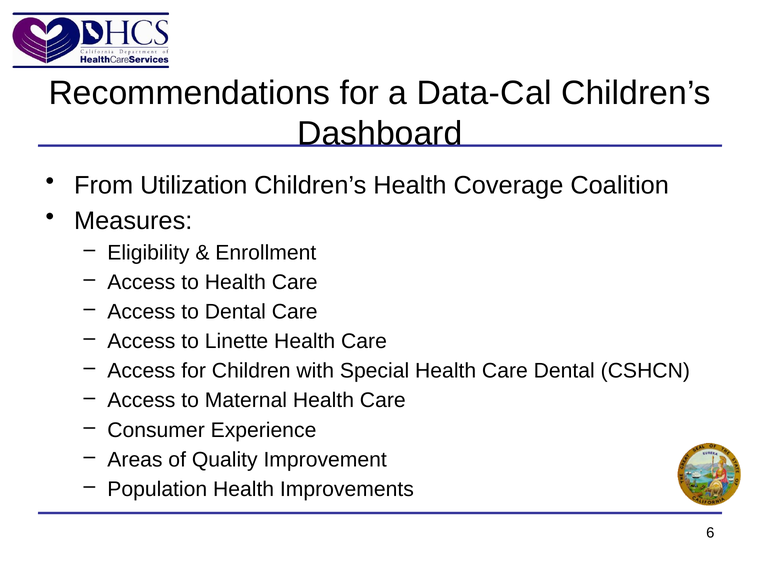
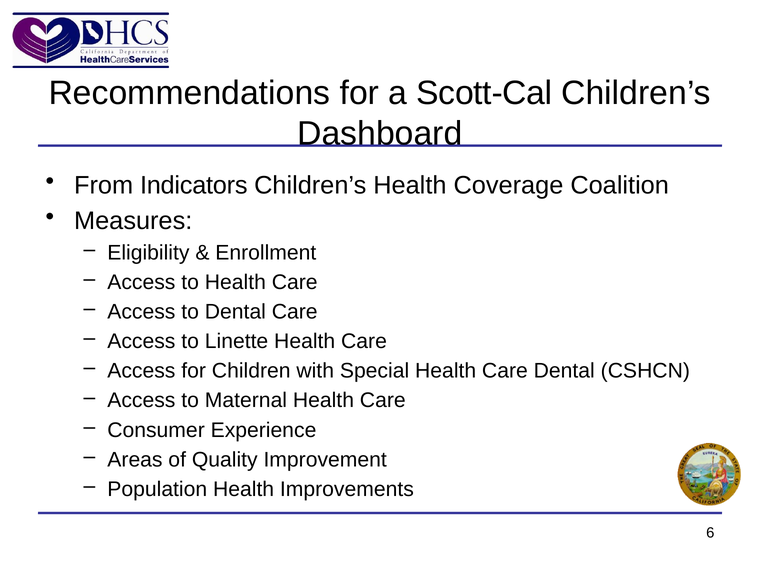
Data-Cal: Data-Cal -> Scott-Cal (484, 93)
Utilization: Utilization -> Indicators (194, 185)
